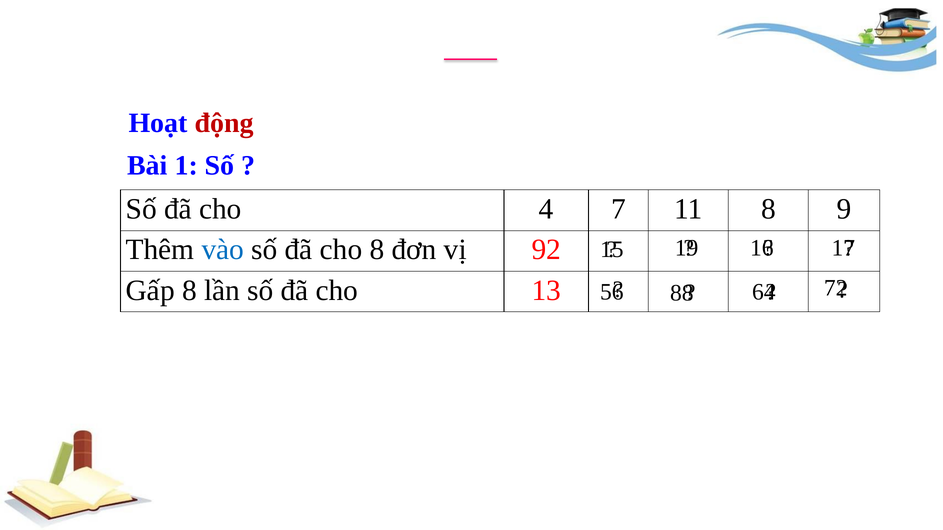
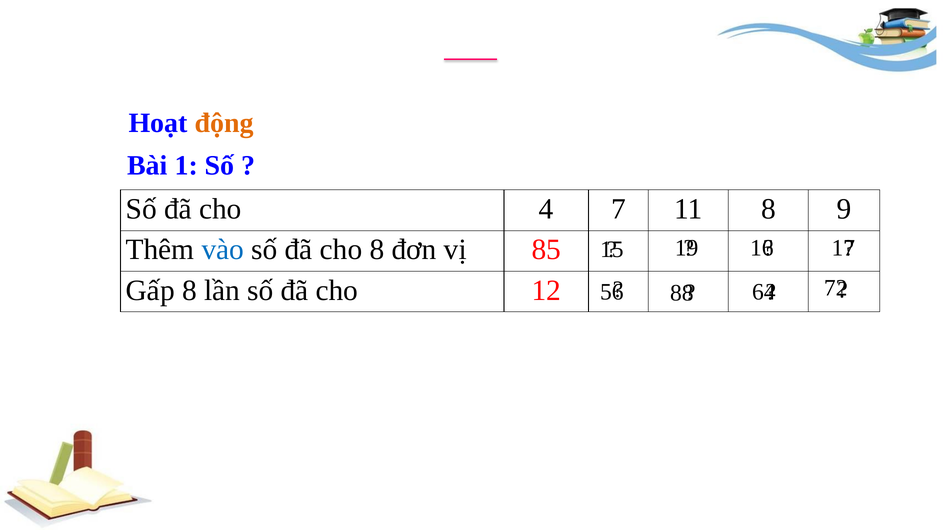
động colour: red -> orange (224, 123)
92: 92 -> 85 (546, 250)
13: 13 -> 12 (546, 290)
